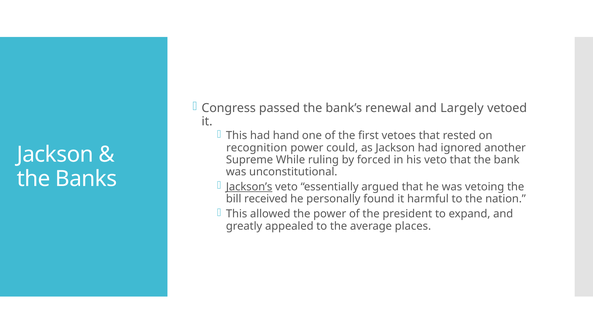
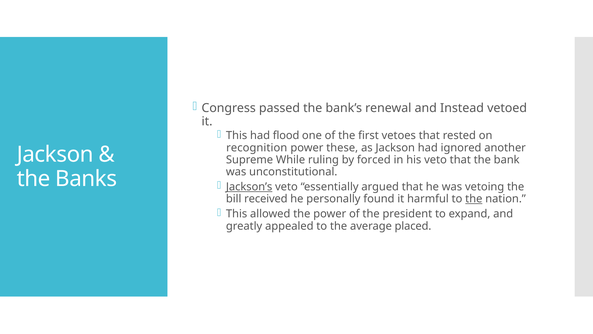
Largely: Largely -> Instead (462, 108)
hand: hand -> flood (286, 135)
could: could -> these (342, 147)
the underline: none -> present (474, 199)
places: places -> placed (413, 226)
